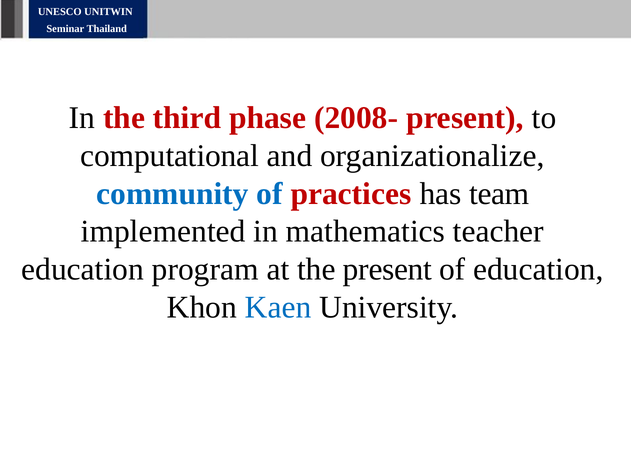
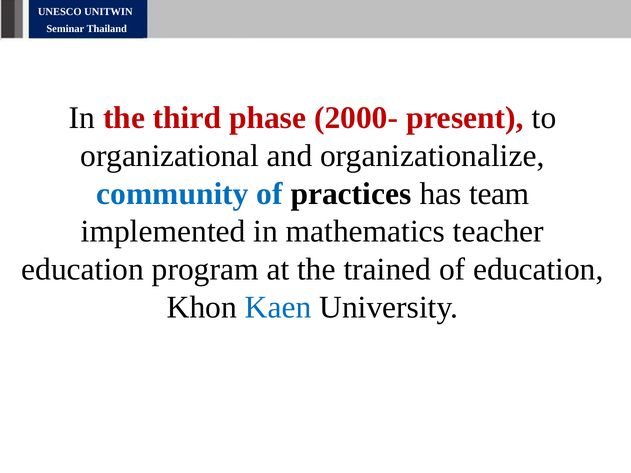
2008-: 2008- -> 2000- (356, 118)
computational: computational -> organizational (170, 156)
practices colour: red -> black (351, 194)
the present: present -> trained (387, 269)
